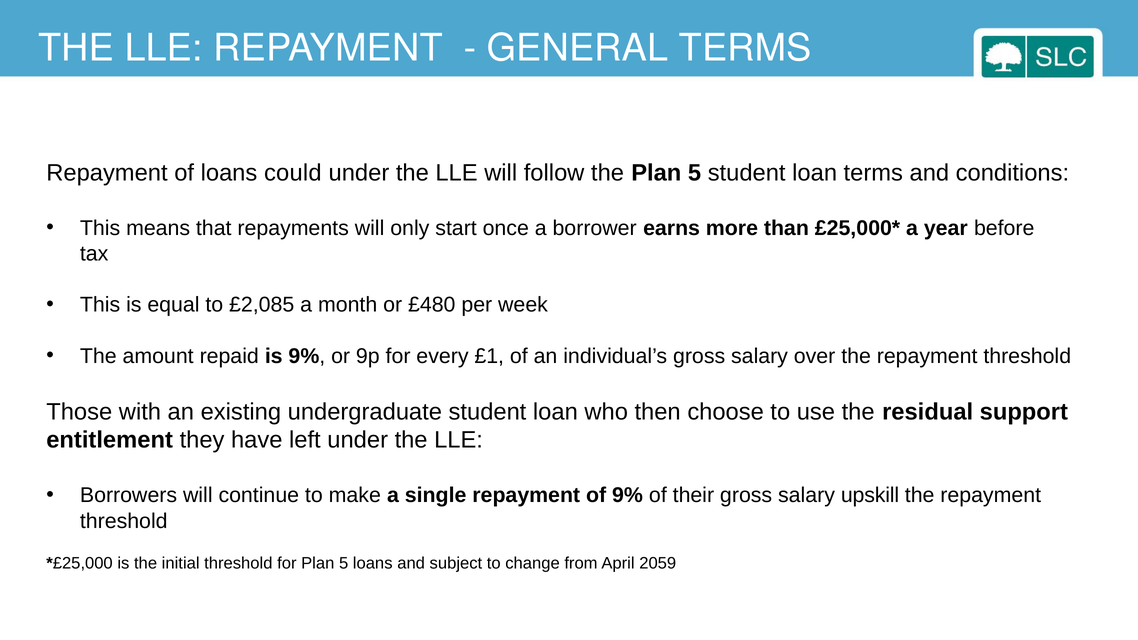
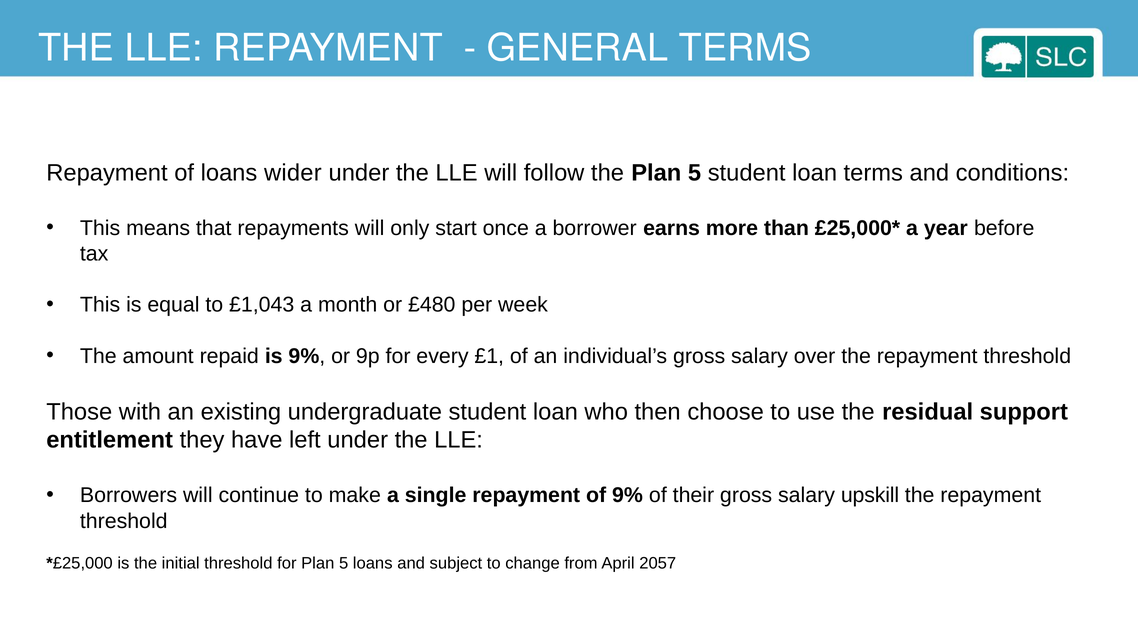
could: could -> wider (293, 173)
£2,085: £2,085 -> £1,043 (262, 305)
2059: 2059 -> 2057 (658, 564)
